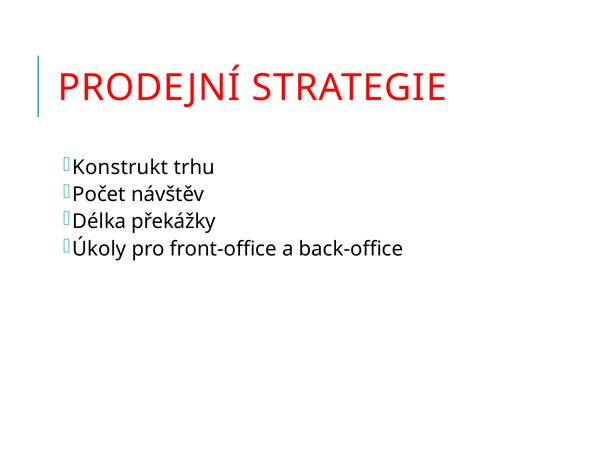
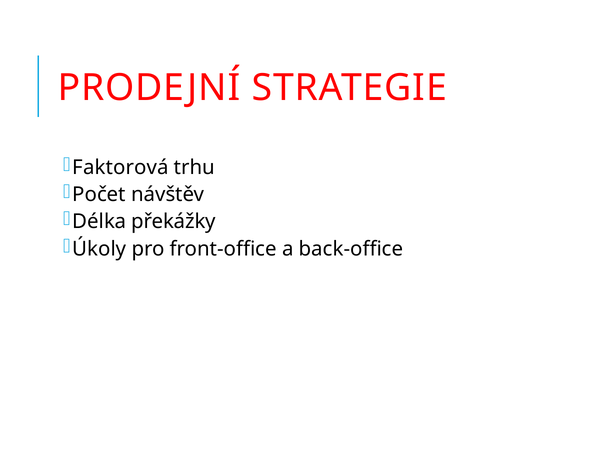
Konstrukt: Konstrukt -> Faktorová (120, 167)
